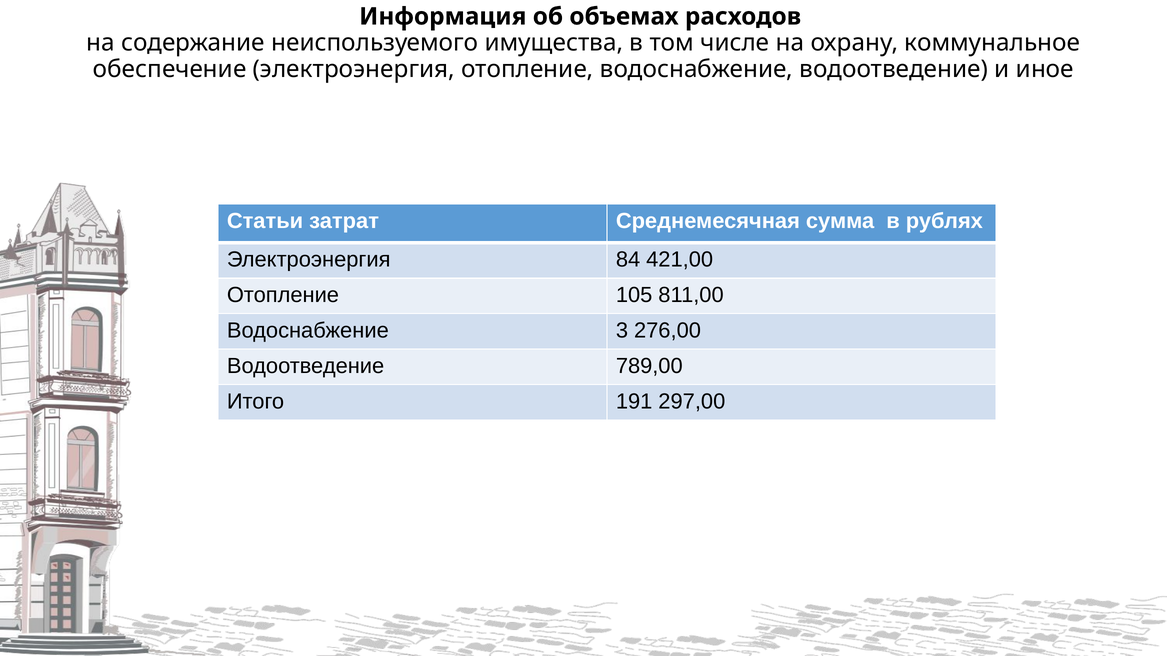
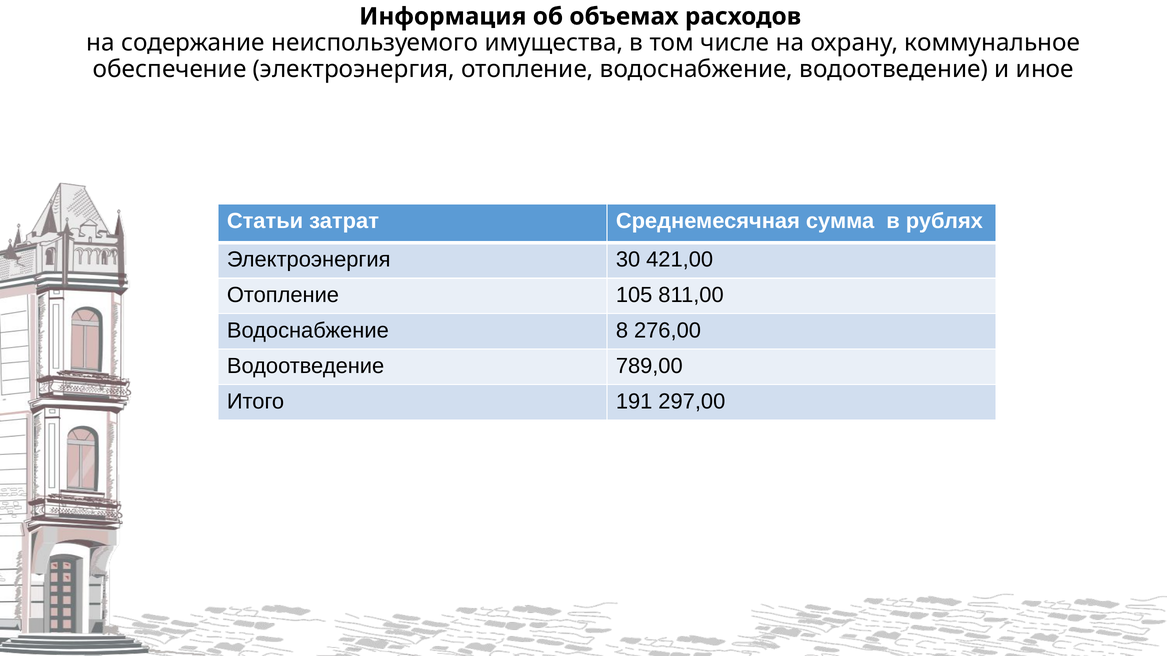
84: 84 -> 30 (628, 260)
3: 3 -> 8 (622, 331)
